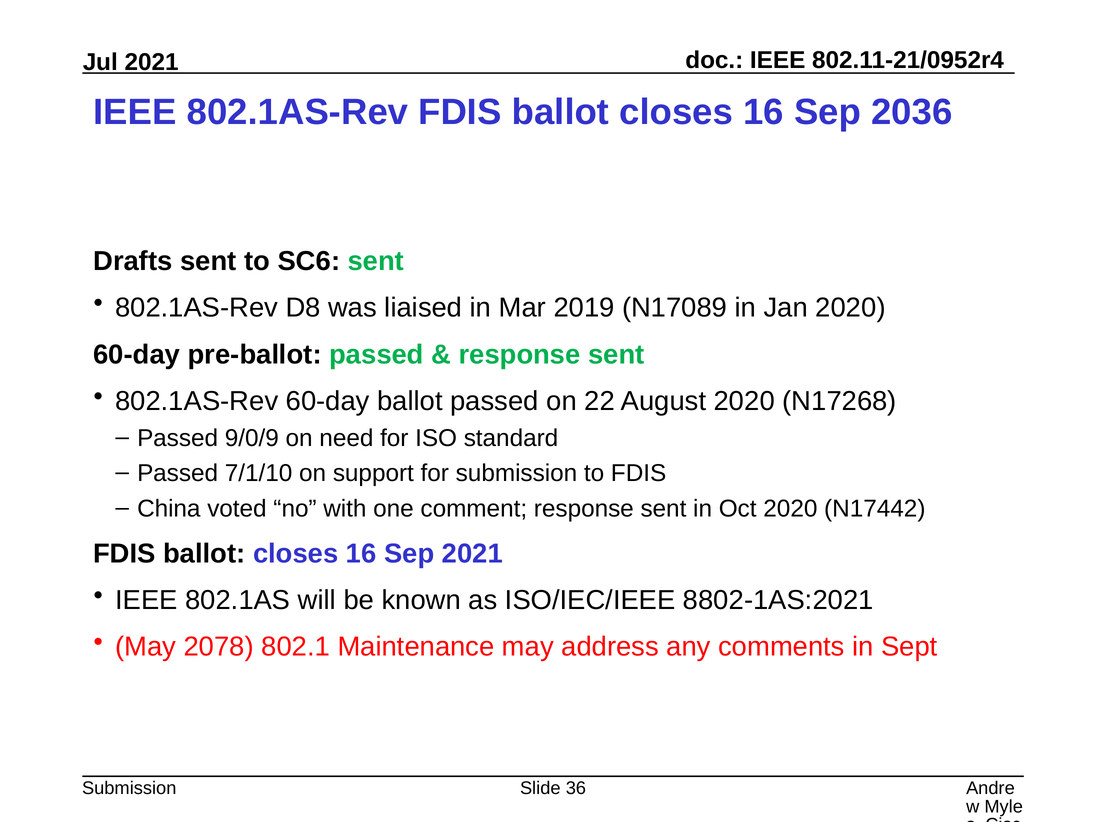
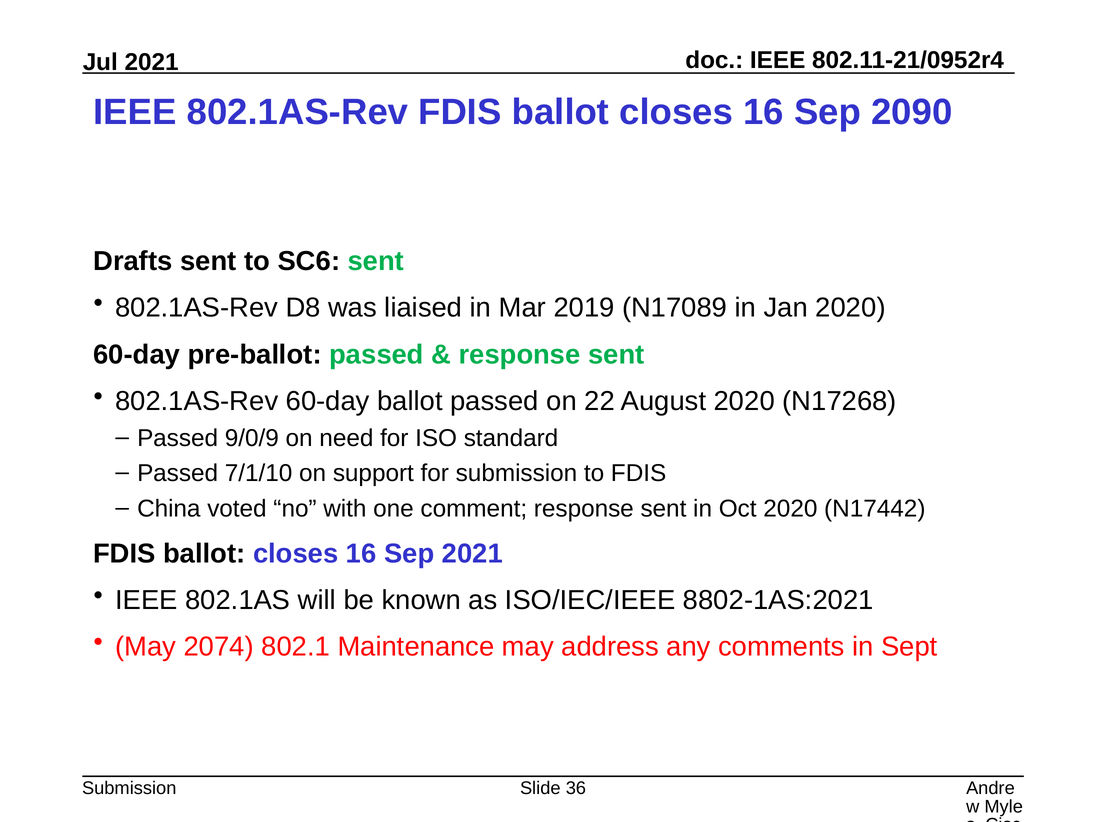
2036: 2036 -> 2090 (912, 112)
2078: 2078 -> 2074 (219, 647)
